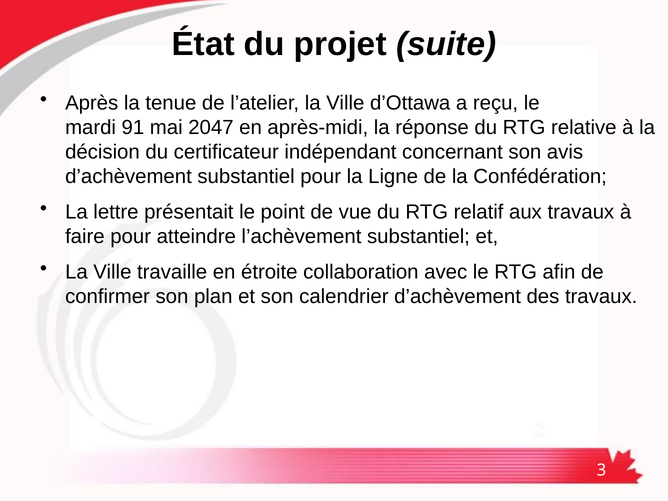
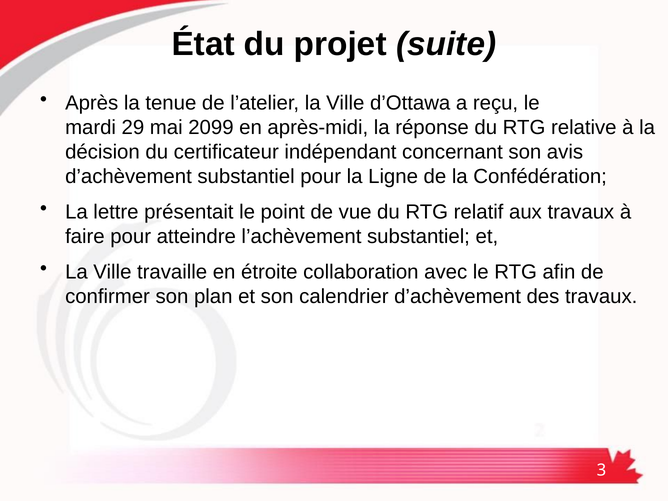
91: 91 -> 29 (133, 127)
2047: 2047 -> 2099 (211, 127)
